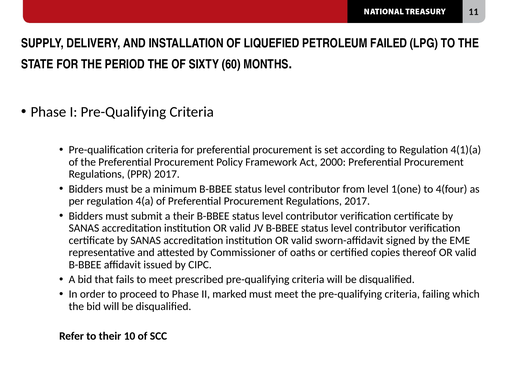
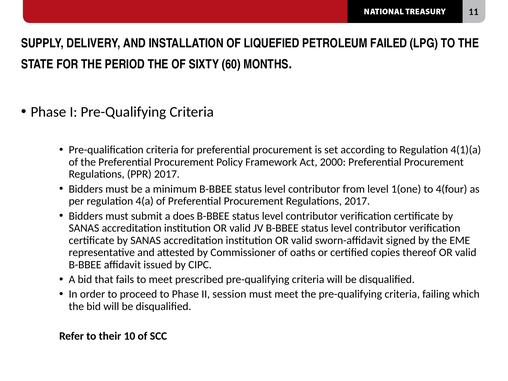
a their: their -> does (184, 216)
marked: marked -> session (229, 294)
